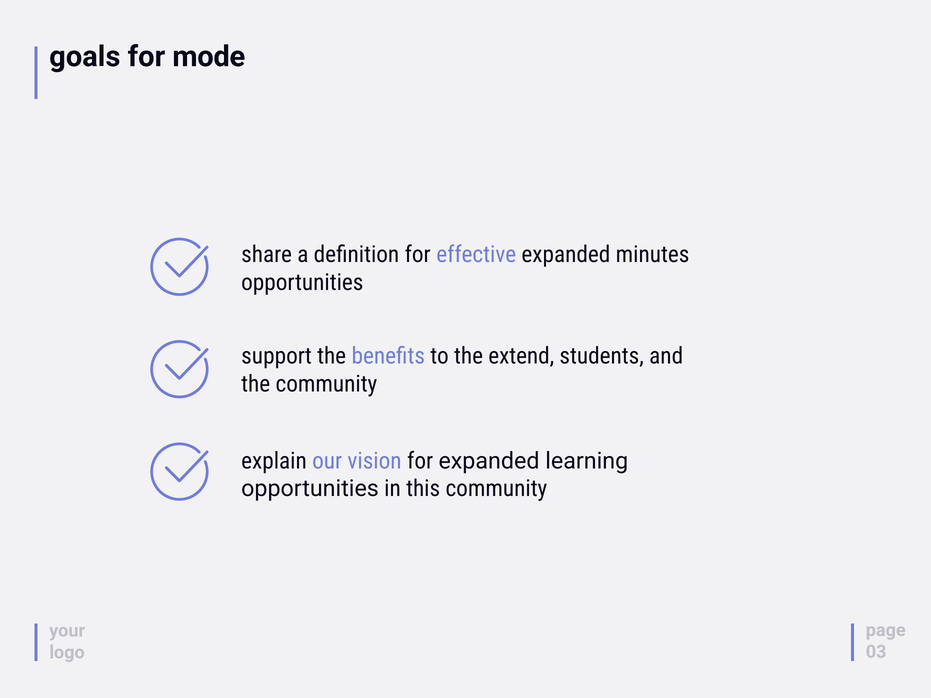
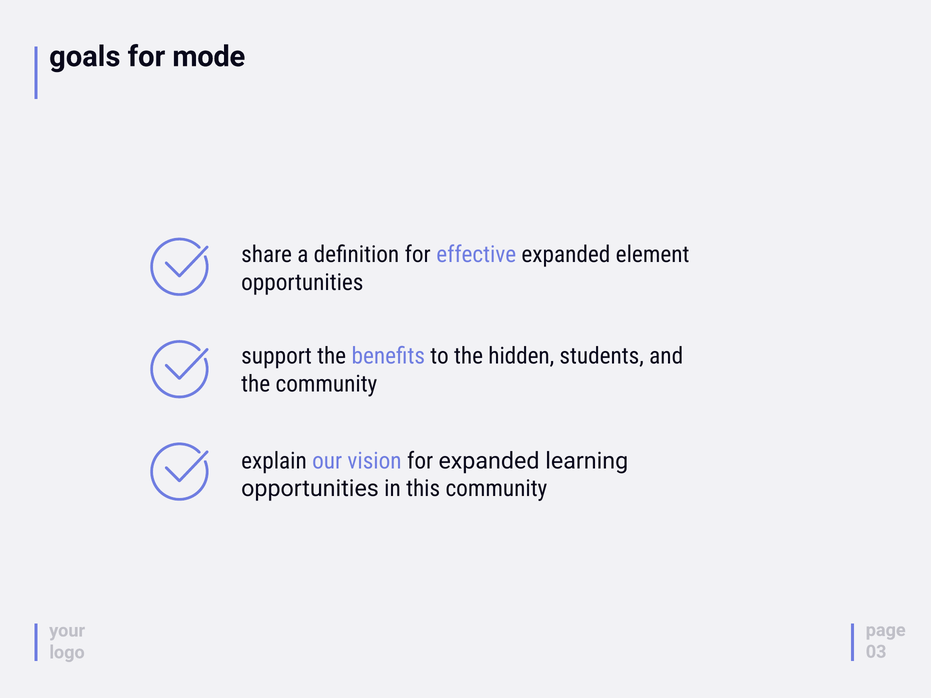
minutes: minutes -> element (653, 255)
extend: extend -> hidden (521, 356)
